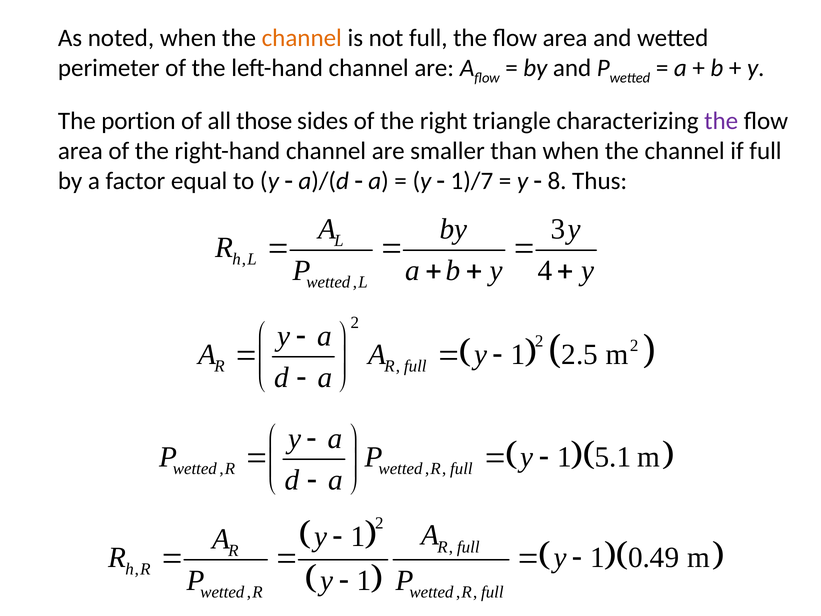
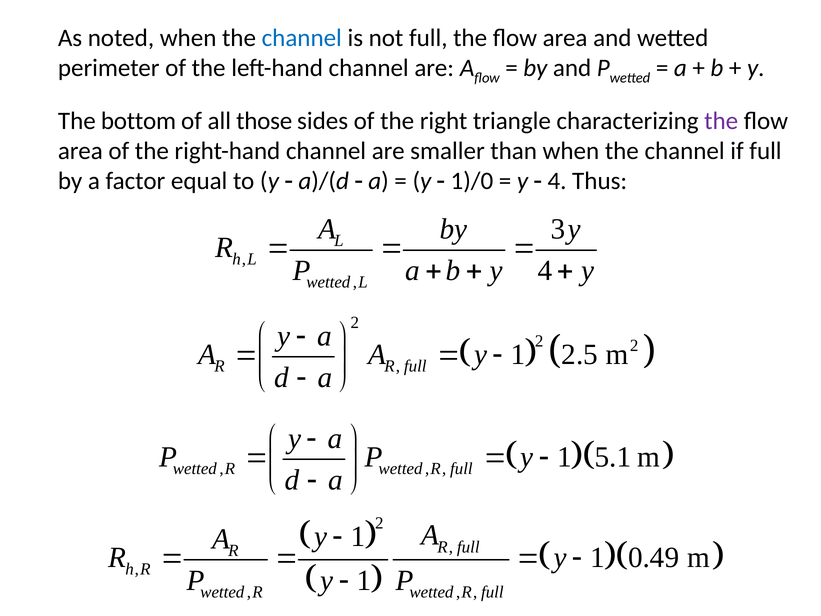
channel colour: orange -> blue (302, 38)
portion: portion -> bottom (138, 121)
1)/7: 1)/7 -> 1)/0 (472, 181)
8: 8 -> 4 (557, 181)
